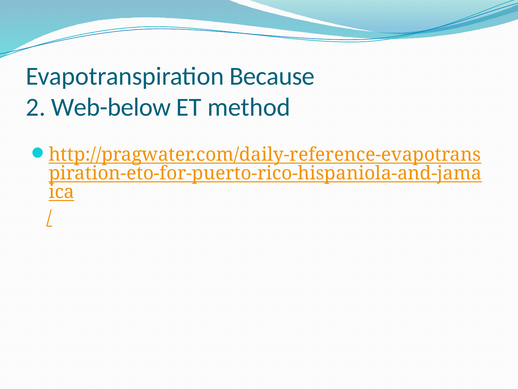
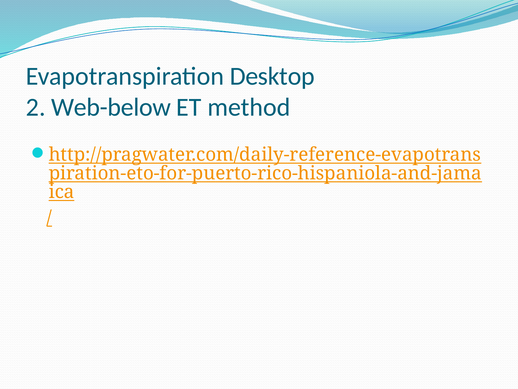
Because: Because -> Desktop (272, 76)
